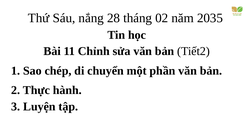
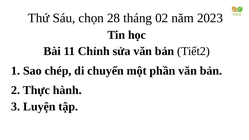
nắng: nắng -> chọn (91, 18)
2035: 2035 -> 2023 (210, 18)
